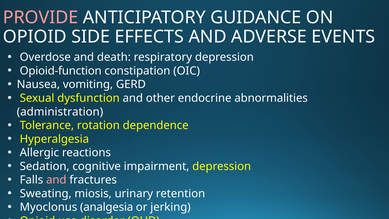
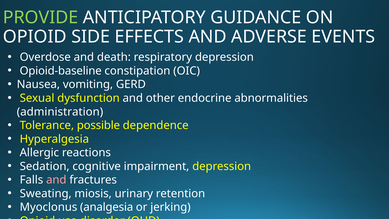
PROVIDE colour: pink -> light green (41, 17)
Opioid-function: Opioid-function -> Opioid-baseline (61, 71)
rotation: rotation -> possible (98, 125)
